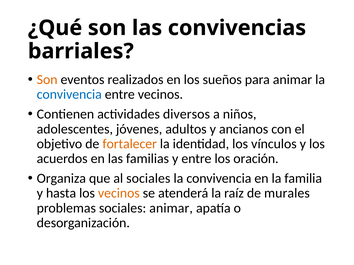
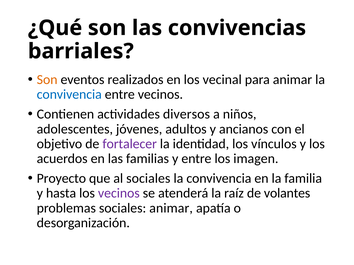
sueños: sueños -> vecinal (222, 80)
fortalecer colour: orange -> purple (130, 144)
oración: oración -> imagen (256, 159)
Organiza: Organiza -> Proyecto (61, 179)
vecinos colour: orange -> purple (119, 194)
murales: murales -> volantes (287, 194)
